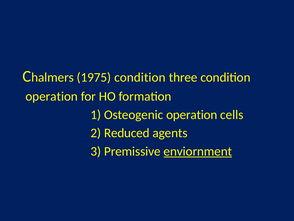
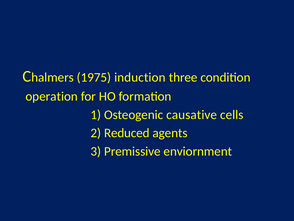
1975 condition: condition -> induction (140, 77)
Osteogenic operation: operation -> causative (192, 114)
enviornment underline: present -> none (198, 151)
